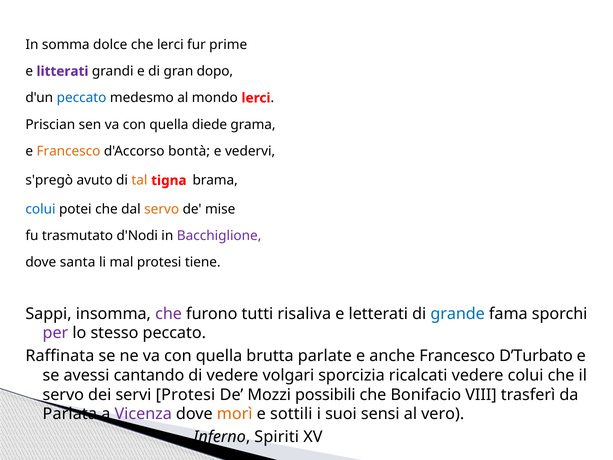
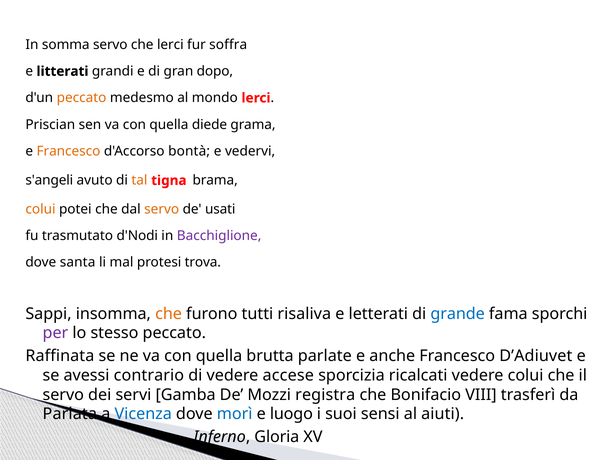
somma dolce: dolce -> servo (110, 45)
prime: prime -> soffra (228, 45)
litterati colour: purple -> black (62, 71)
peccato colour: blue -> orange (82, 98)
s'pregò: s'pregò -> s'angeli (49, 180)
colui colour: blue -> orange (40, 209)
mise: mise -> usati (220, 209)
tiene: tiene -> trova (203, 262)
che colour: purple -> orange (169, 313)
D’Turbato: D’Turbato -> D’Adiuvet (536, 356)
cantando: cantando -> contrario (149, 375)
volgari: volgari -> accese (288, 375)
servi Protesi: Protesi -> Gamba (186, 395)
possibili: possibili -> registra (325, 395)
Vicenza colour: purple -> blue (143, 414)
morì colour: orange -> blue (235, 414)
sottili: sottili -> luogo (291, 414)
vero: vero -> aiuti (443, 414)
Spiriti: Spiriti -> Gloria (277, 437)
